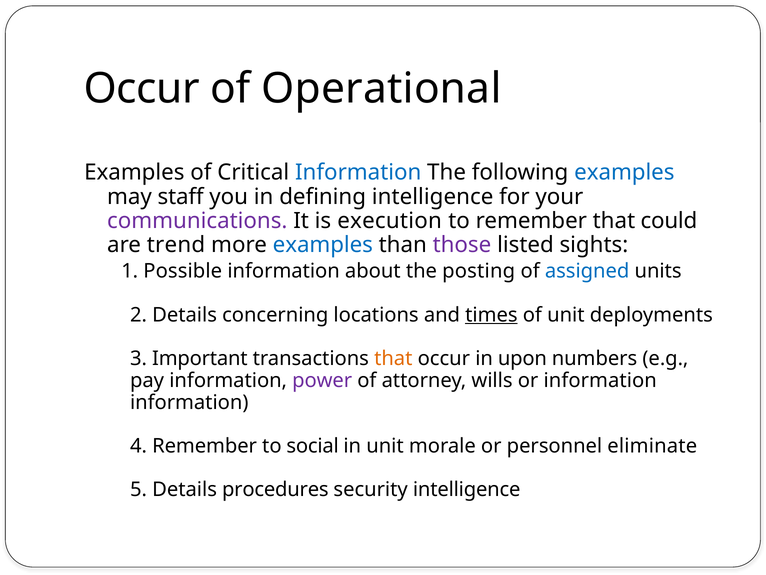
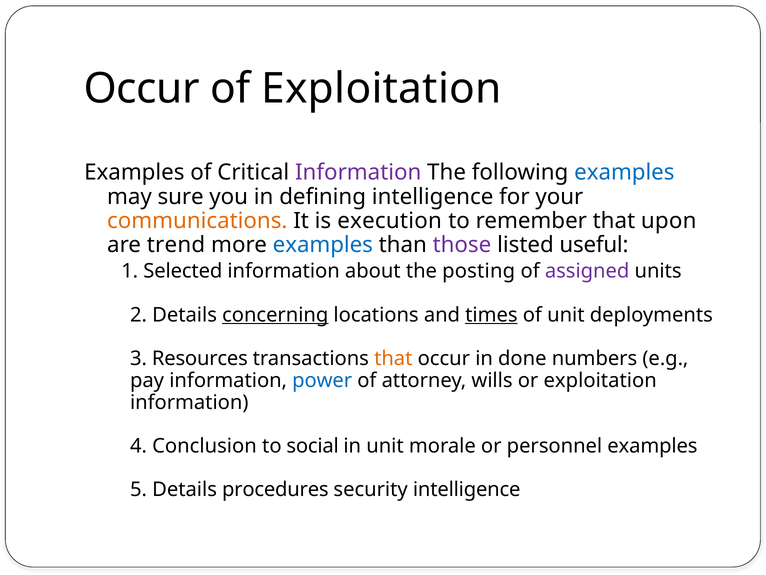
of Operational: Operational -> Exploitation (381, 89)
Information colour: blue -> purple (358, 172)
staff: staff -> sure (181, 197)
communications colour: purple -> orange (197, 221)
could: could -> upon (669, 221)
sights: sights -> useful (594, 245)
Possible: Possible -> Selected (183, 271)
assigned colour: blue -> purple (587, 271)
concerning underline: none -> present (275, 315)
Important: Important -> Resources (200, 358)
upon: upon -> done (522, 358)
power colour: purple -> blue (322, 380)
or information: information -> exploitation (600, 380)
4 Remember: Remember -> Conclusion (204, 446)
personnel eliminate: eliminate -> examples (652, 446)
